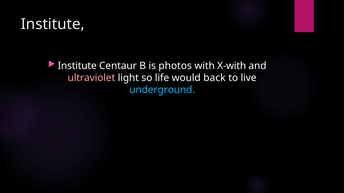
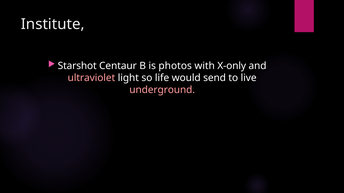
Institute: Institute -> Starshot (77, 66)
X-with: X-with -> X-only (232, 66)
back: back -> send (215, 78)
underground colour: light blue -> pink (162, 90)
